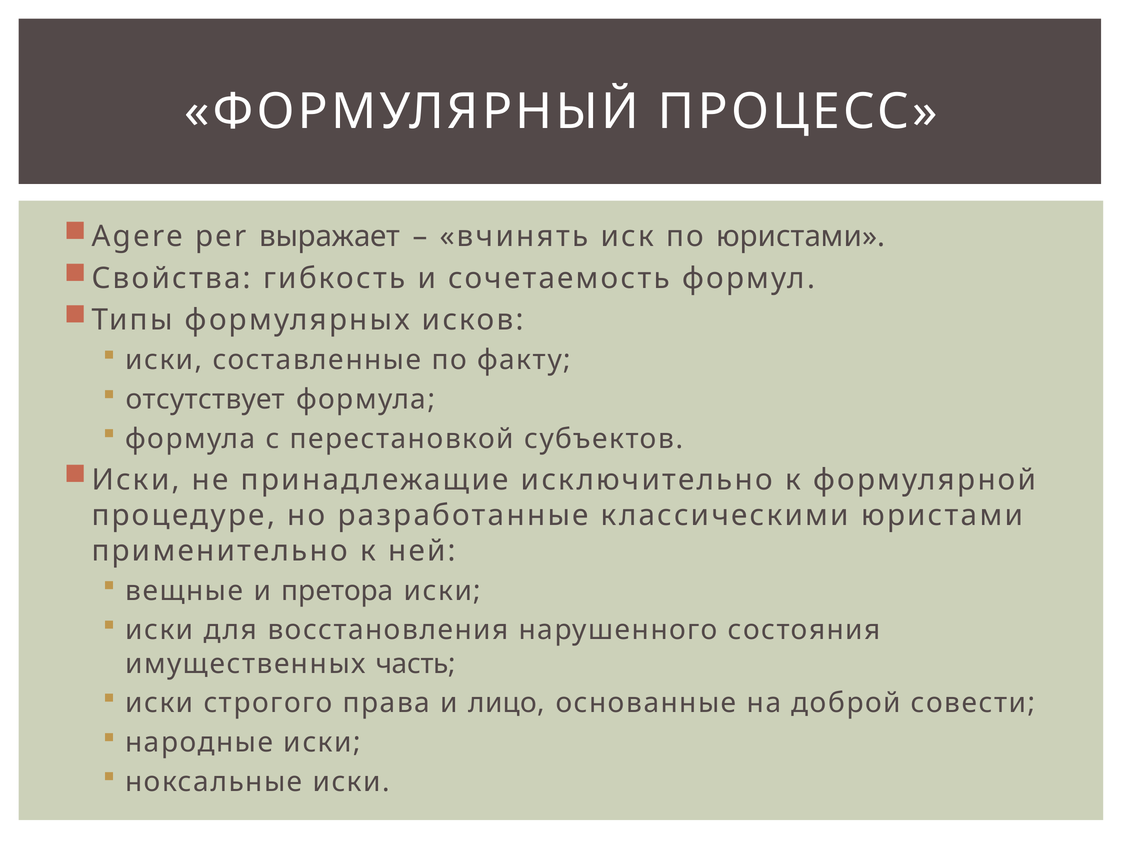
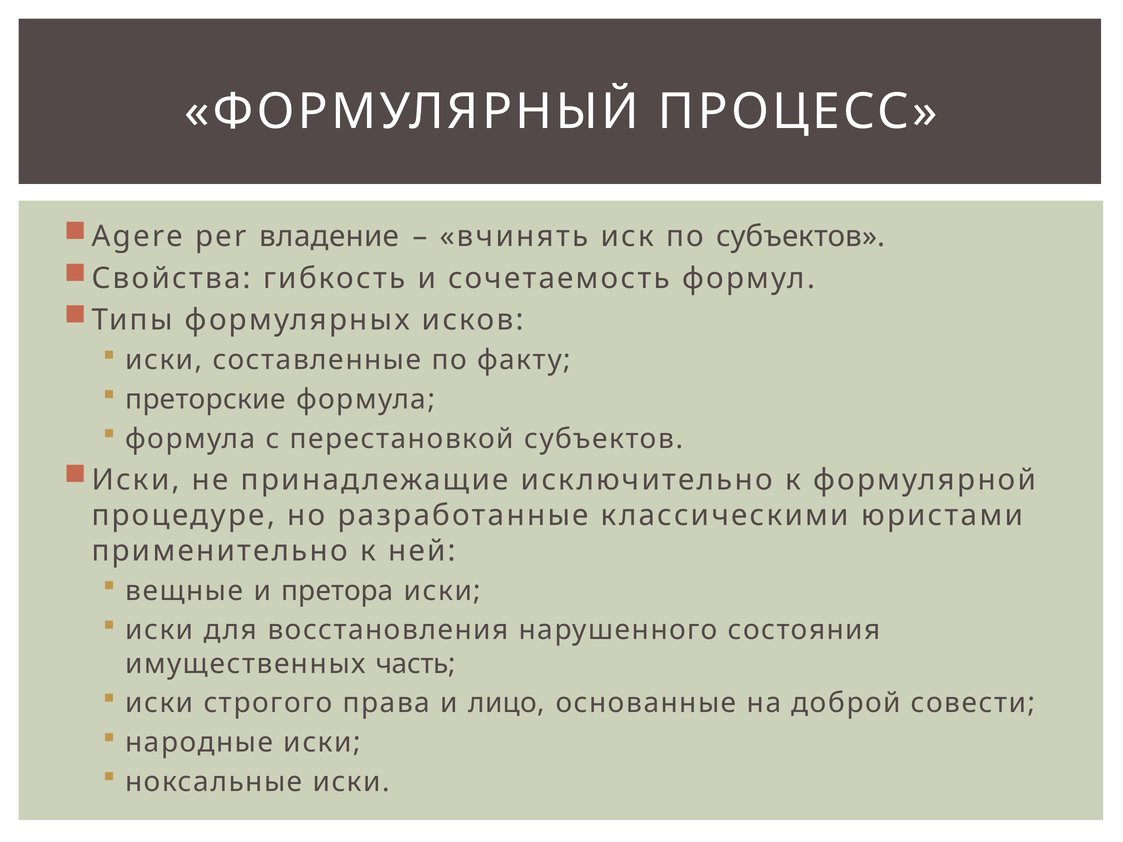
выражает: выражает -> владение (329, 237)
по юристами: юристами -> субъектов (801, 237)
отсутствует: отсутствует -> преторские (205, 400)
